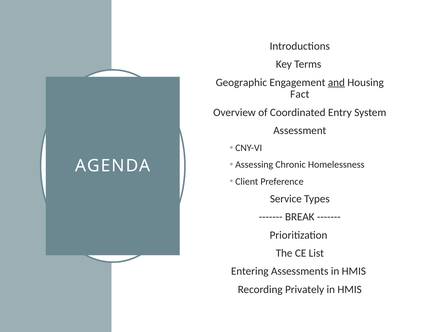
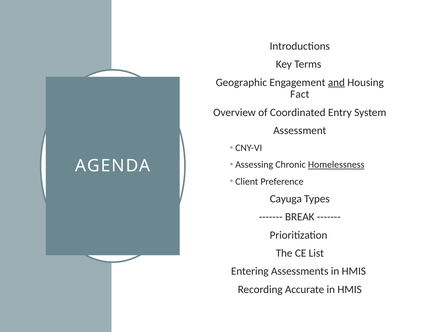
Homelessness underline: none -> present (336, 165)
Service: Service -> Cayuga (286, 199)
Privately: Privately -> Accurate (305, 290)
